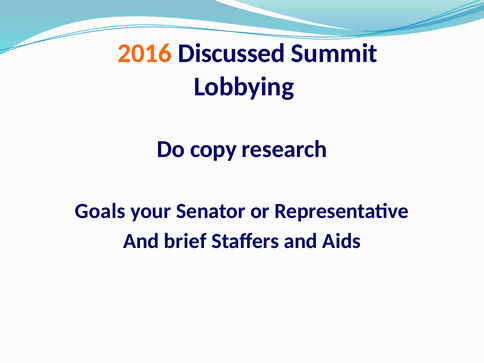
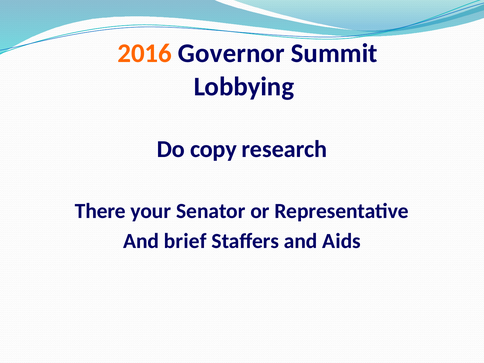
Discussed: Discussed -> Governor (231, 53)
Goals: Goals -> There (100, 211)
